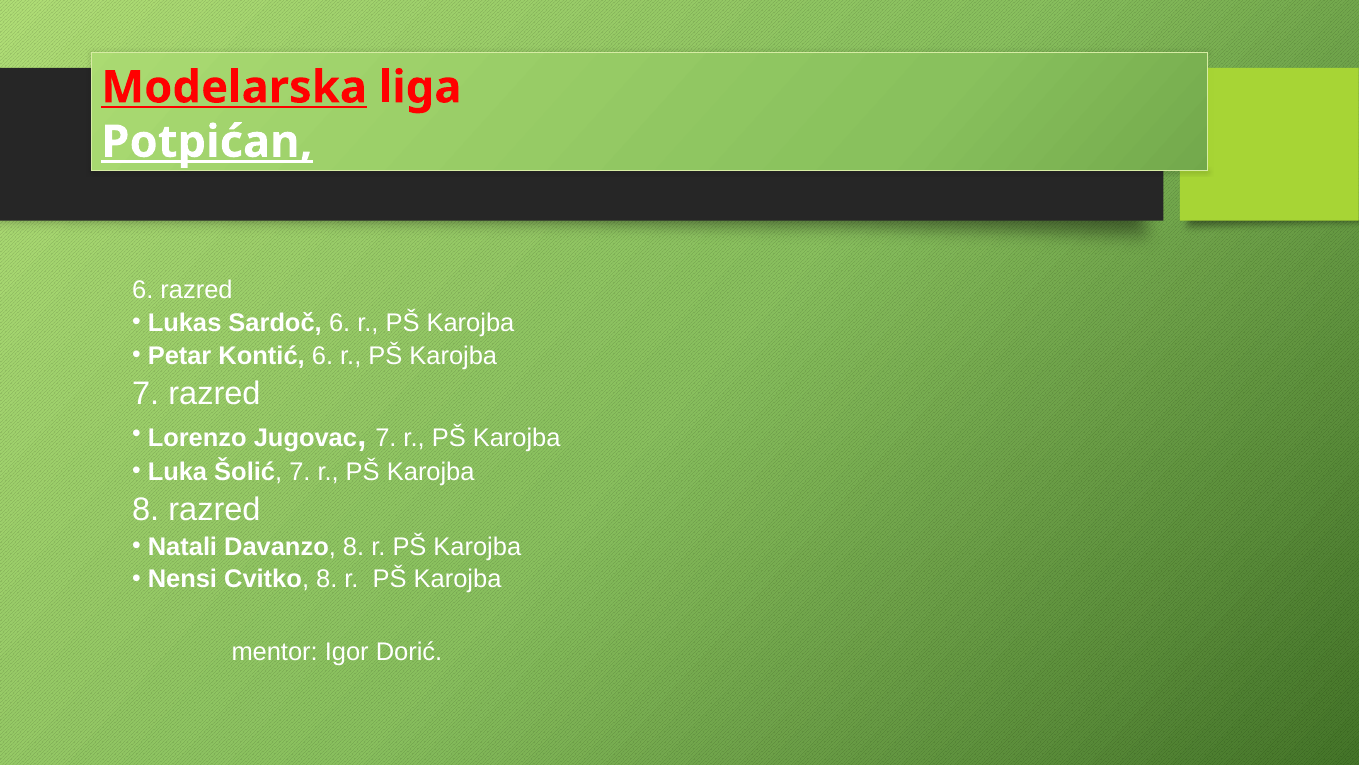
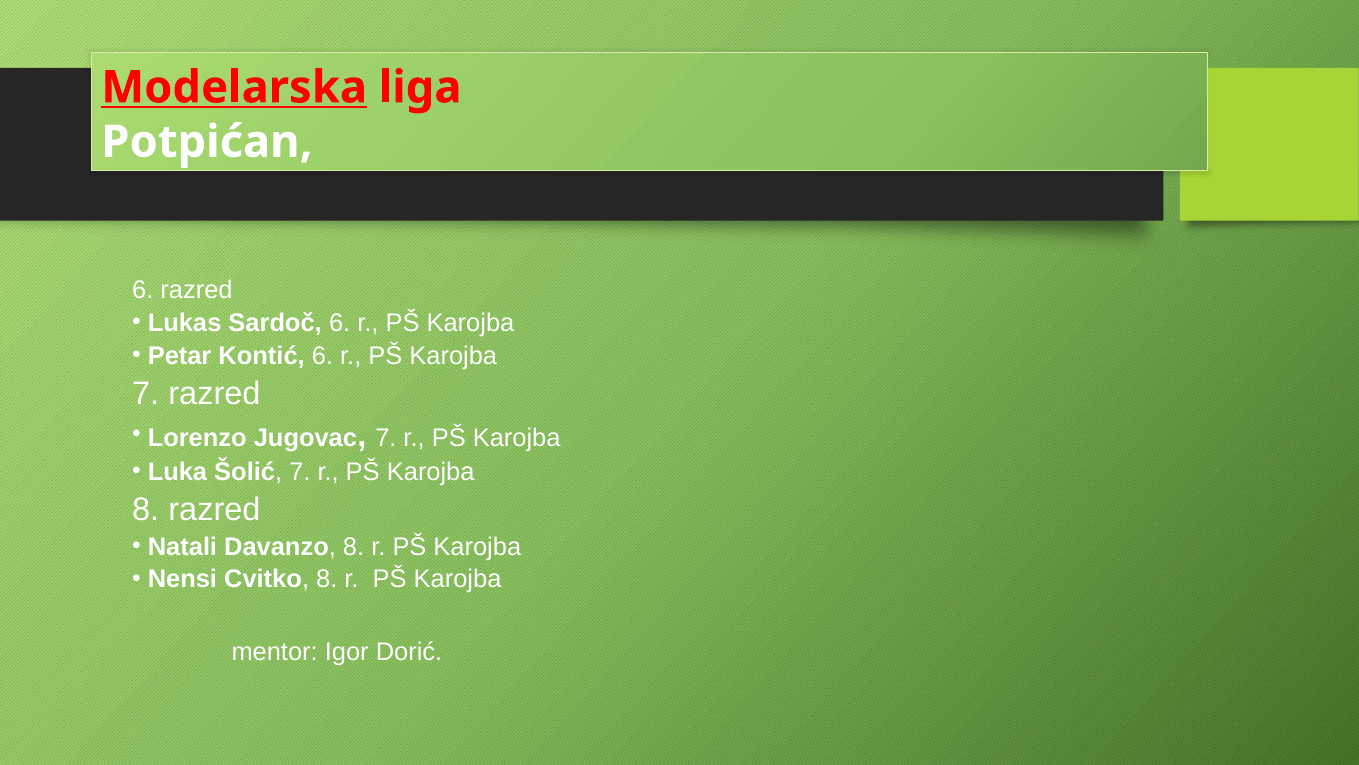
Potpićan underline: present -> none (207, 142)
